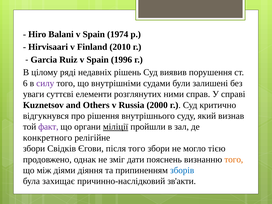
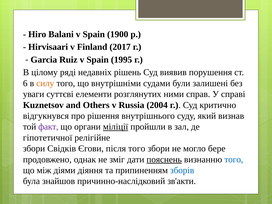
1974: 1974 -> 1900 (118, 34)
2010: 2010 -> 2017 (120, 47)
1996: 1996 -> 1995 (122, 60)
силу colour: purple -> orange (45, 83)
2000: 2000 -> 2004 (157, 105)
конкретного: конкретного -> гіпотетичної (48, 138)
тією: тією -> бере (217, 149)
пояснень underline: none -> present (164, 159)
того colour: orange -> blue (234, 159)
захищає: захищає -> знайшов (59, 181)
